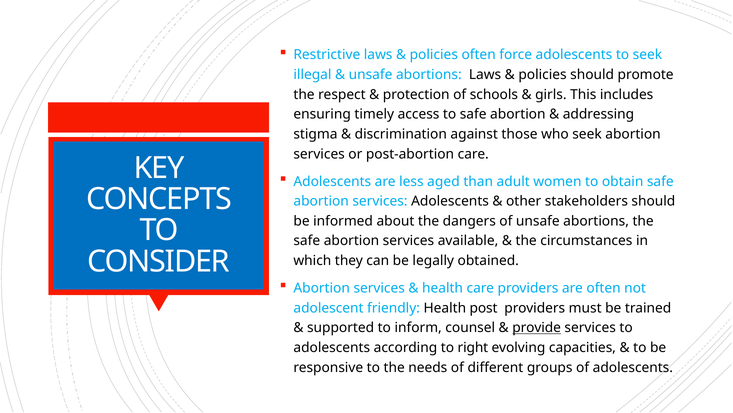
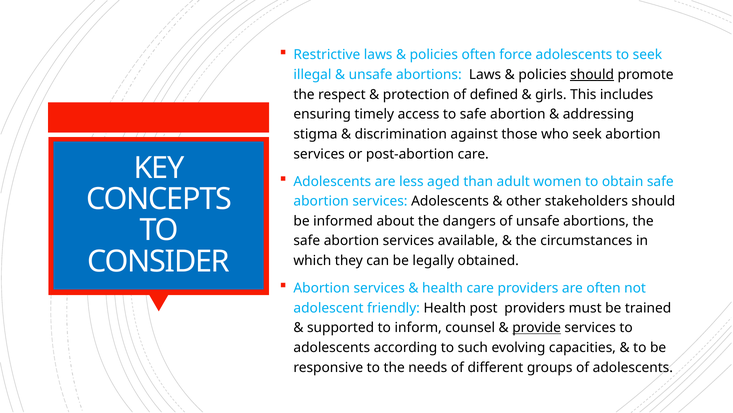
should underline: none -> present (592, 75)
schools: schools -> defined (494, 94)
right: right -> such (473, 347)
